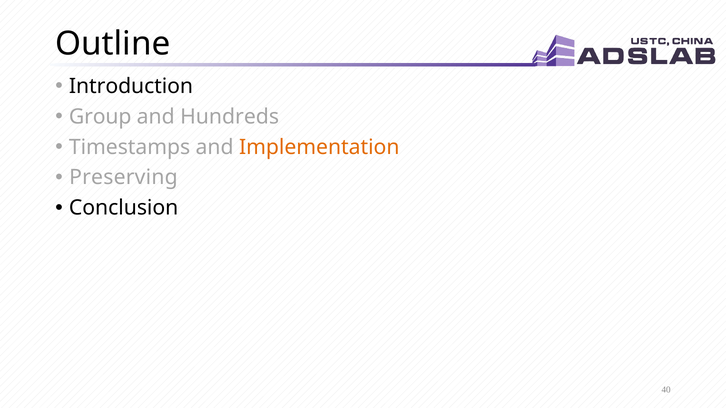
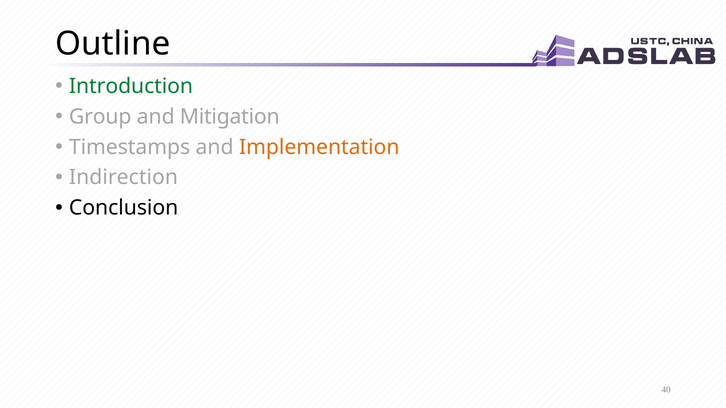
Introduction colour: black -> green (131, 86)
Hundreds: Hundreds -> Mitigation (230, 117)
Preserving: Preserving -> Indirection (124, 178)
